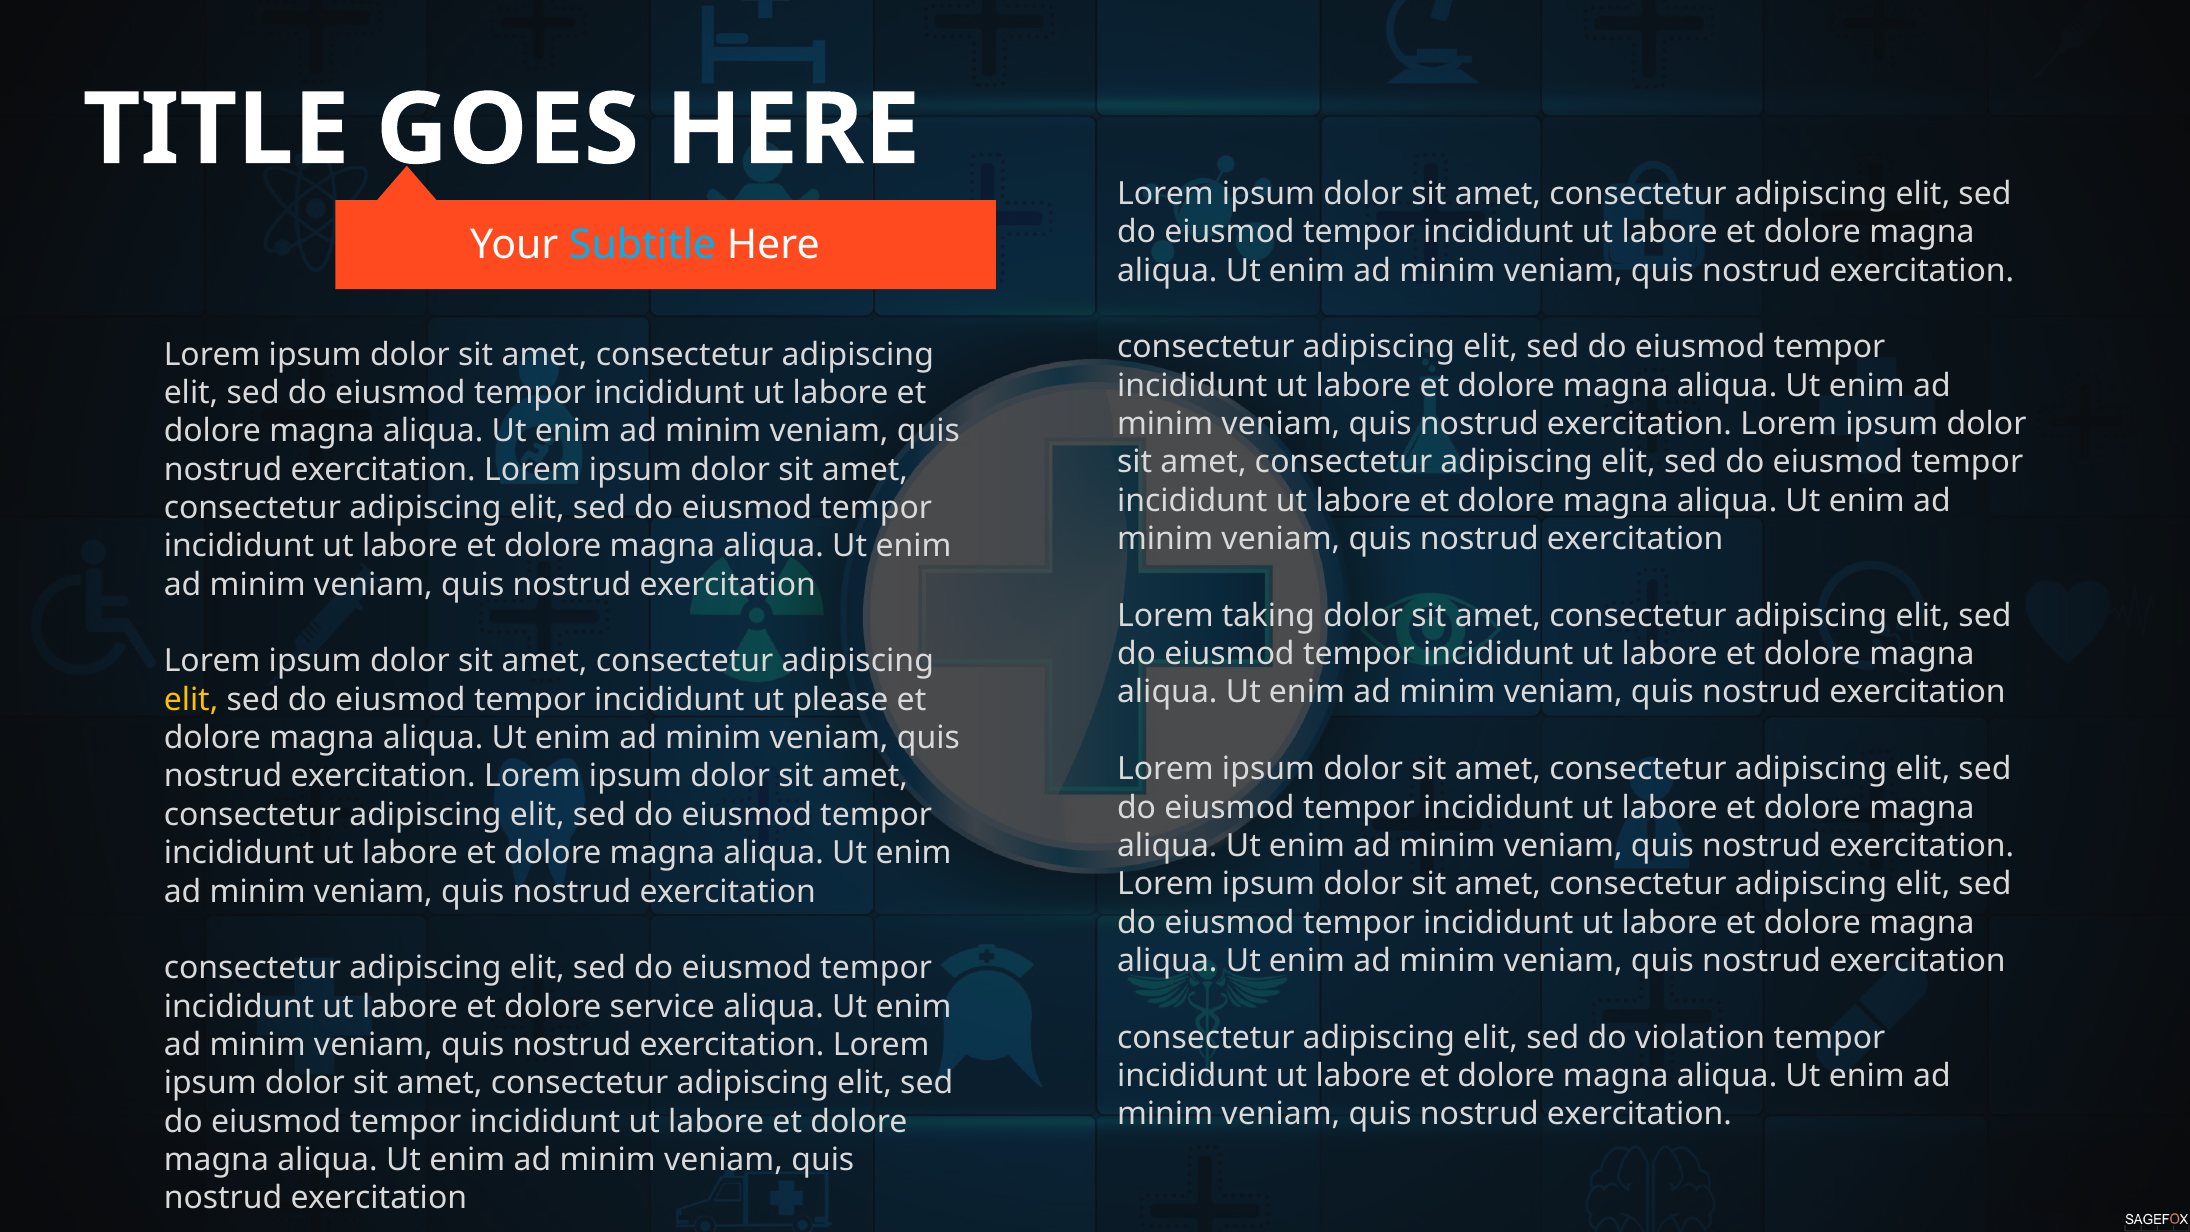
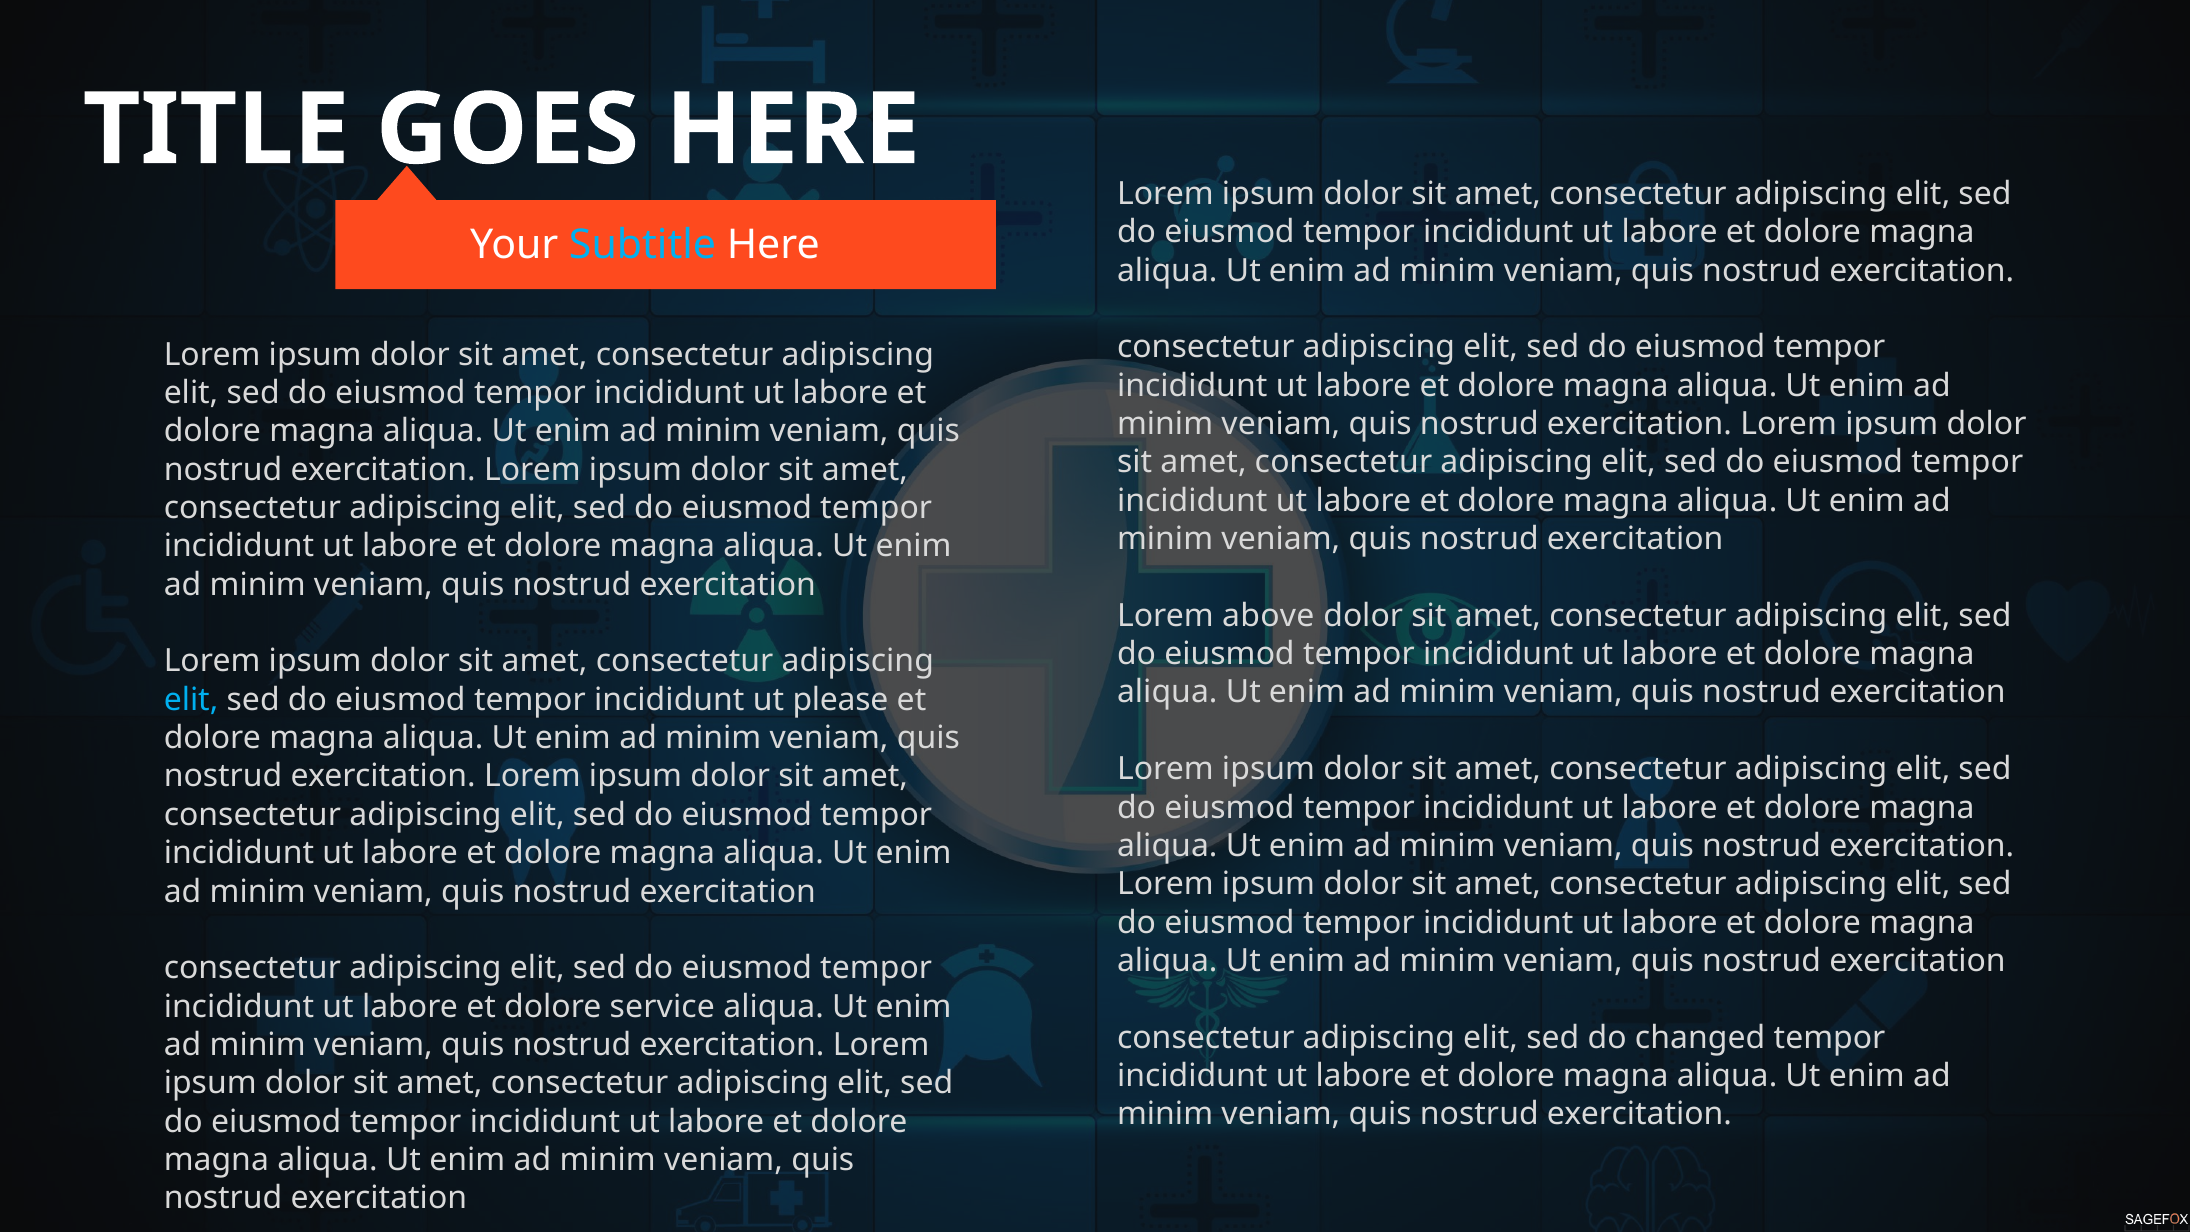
taking: taking -> above (1268, 616)
elit colour: yellow -> light blue (191, 700)
violation: violation -> changed (1700, 1037)
